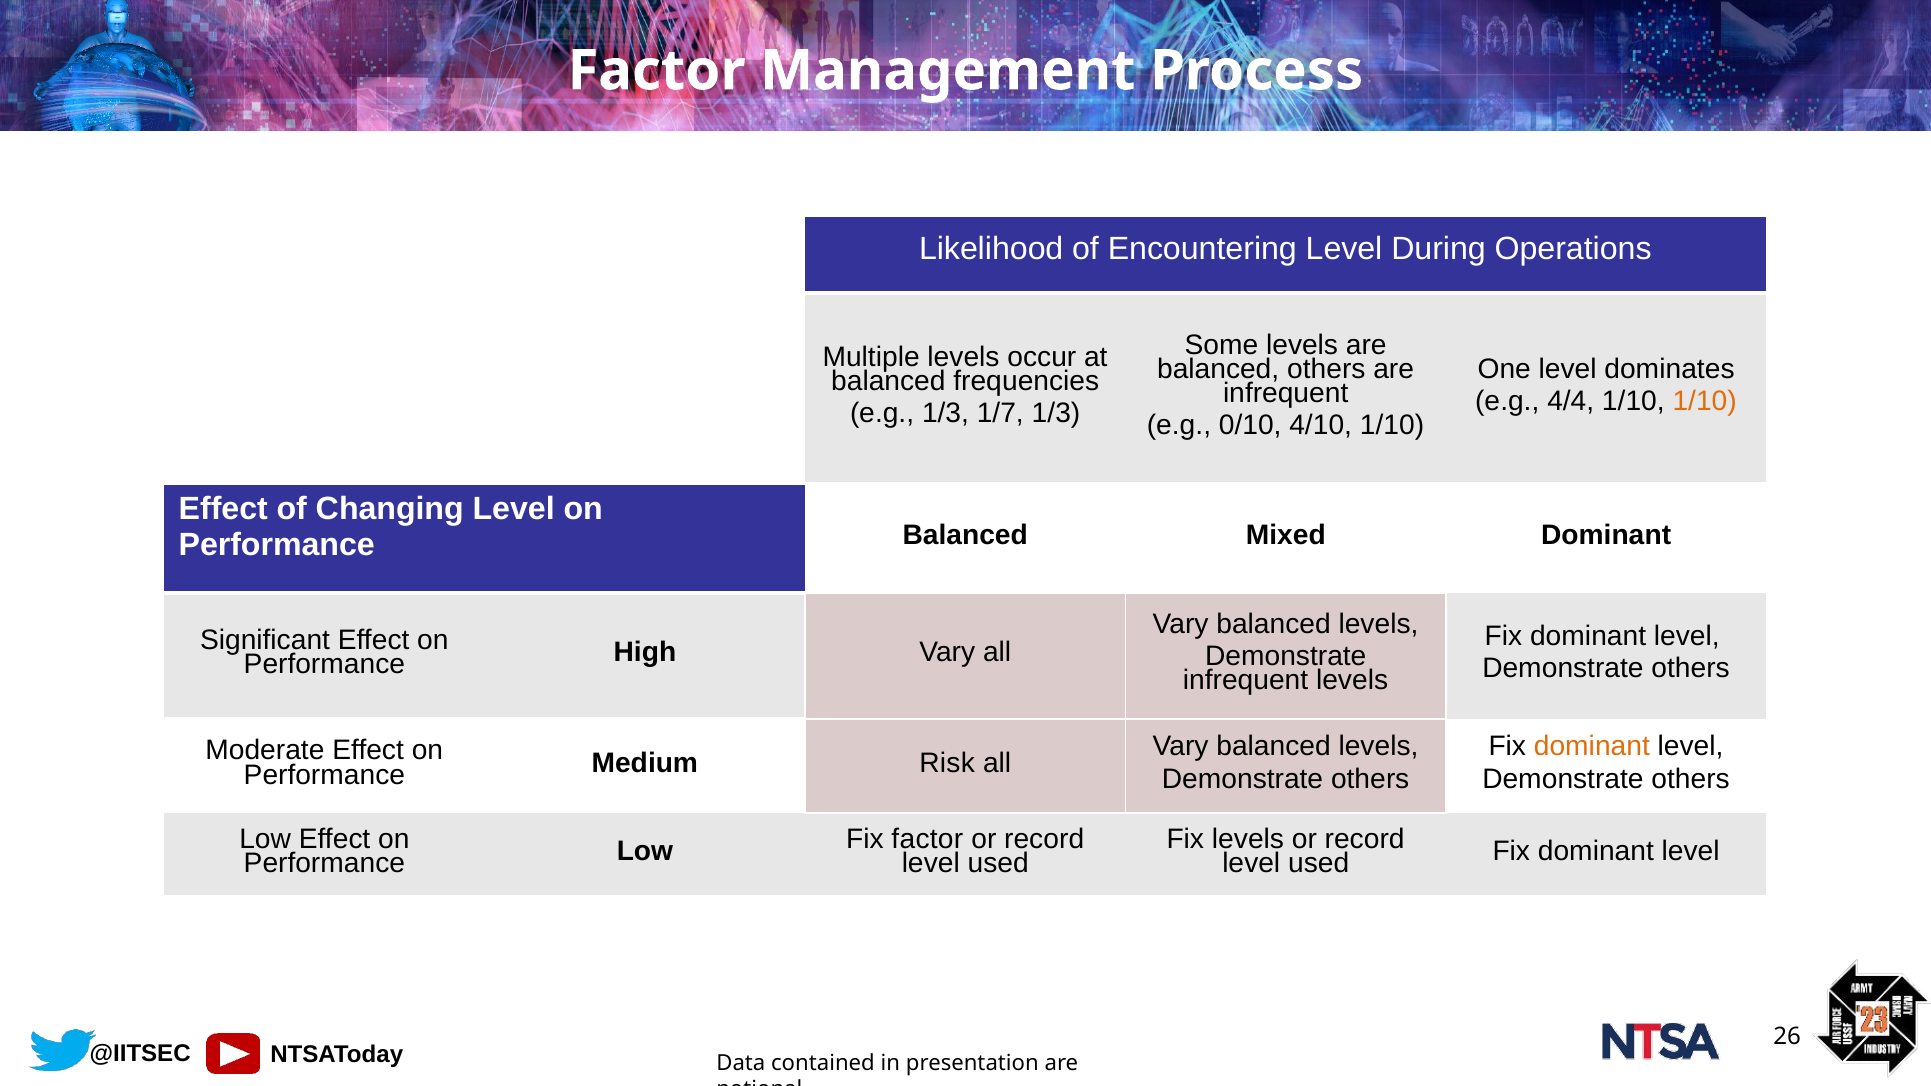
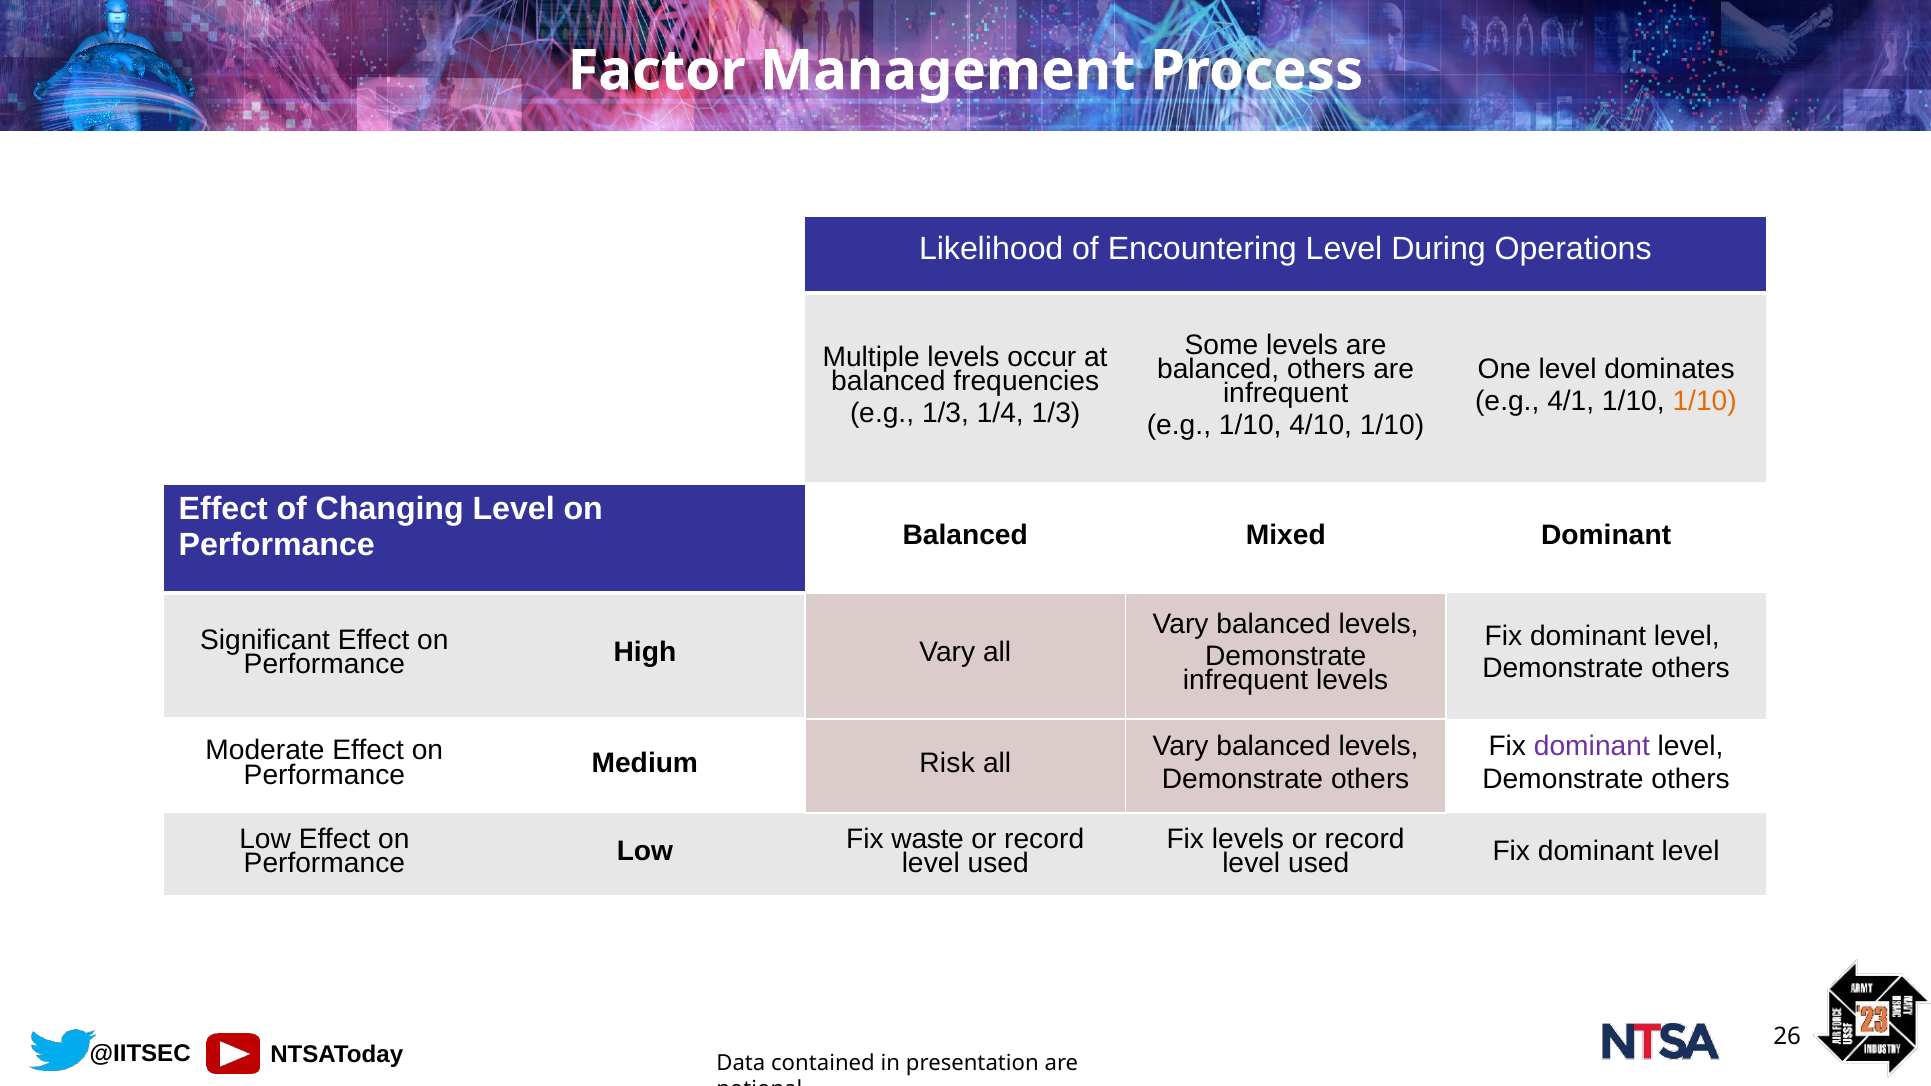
4/4: 4/4 -> 4/1 (1571, 401)
1/7: 1/7 -> 1/4 (1000, 413)
e.g 0/10: 0/10 -> 1/10 (1250, 425)
dominant colour: orange -> purple (1592, 747)
Fix factor: factor -> waste (928, 840)
